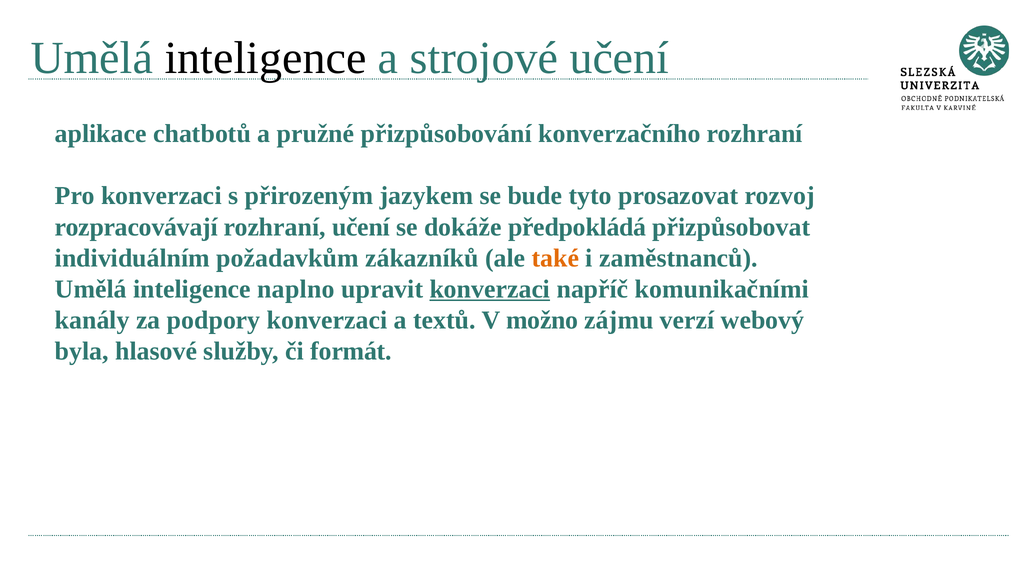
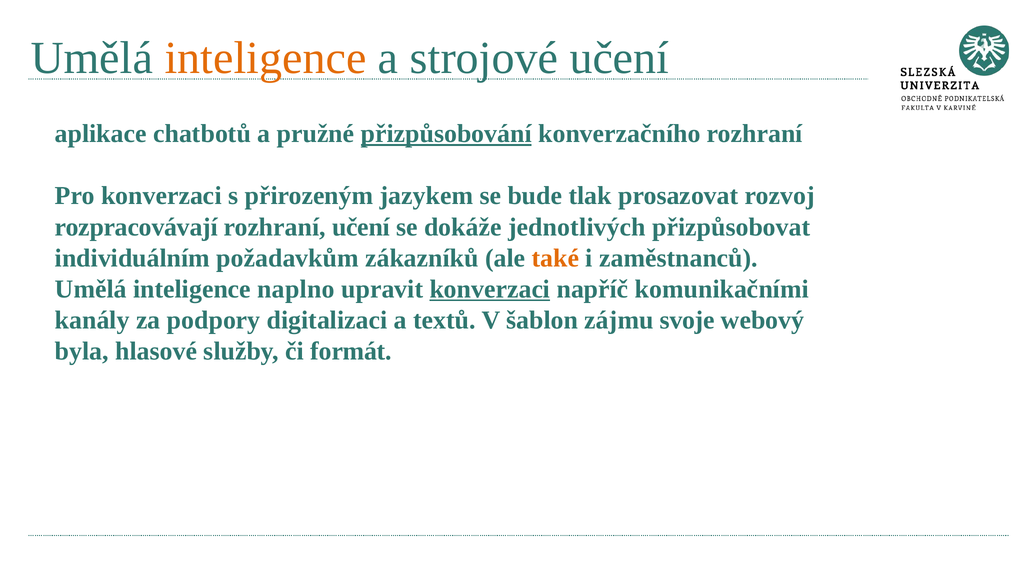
inteligence colour: black -> orange (266, 58)
přizpůsobování underline: none -> present (446, 134)
tyto: tyto -> tlak (590, 196)
předpokládá: předpokládá -> jednotlivých (577, 227)
podpory konverzaci: konverzaci -> digitalizaci (327, 320)
možno: možno -> šablon (542, 320)
verzí: verzí -> svoje (687, 320)
